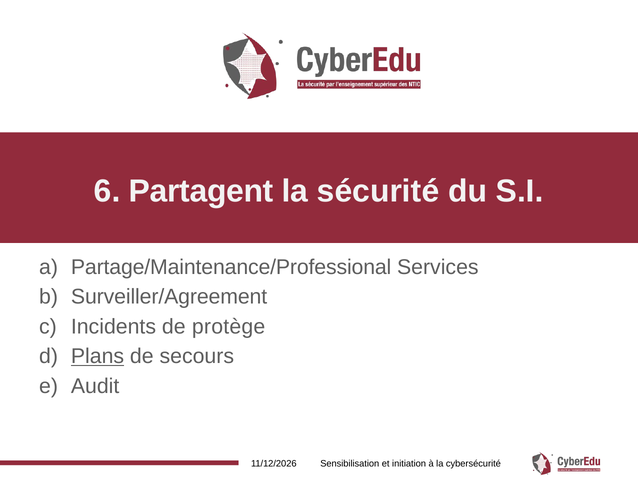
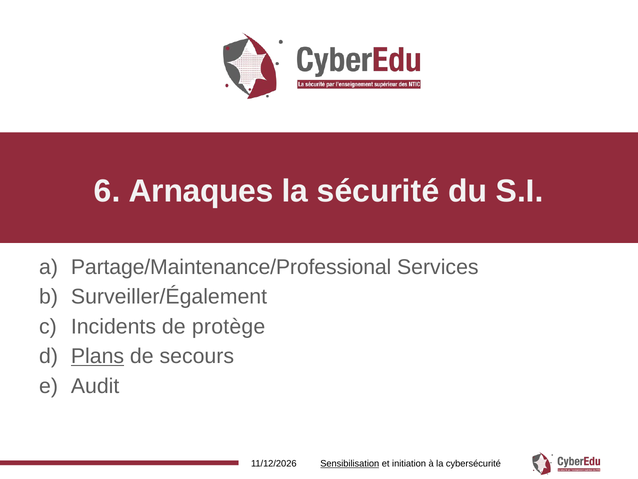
Partagent: Partagent -> Arnaques (201, 191)
Surveiller/Agreement: Surveiller/Agreement -> Surveiller/Également (169, 297)
Sensibilisation underline: none -> present (350, 463)
